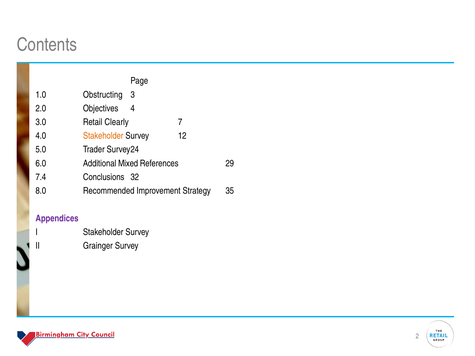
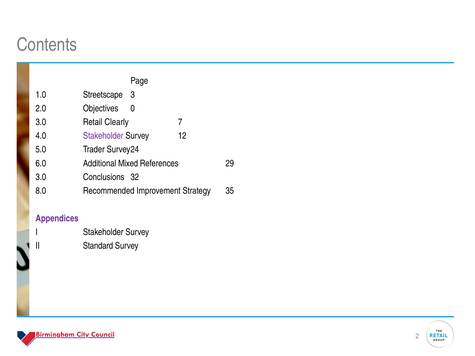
Obstructing: Obstructing -> Streetscape (103, 95)
4: 4 -> 0 (133, 108)
Stakeholder colour: orange -> purple (103, 136)
7.4: 7.4 -> 3.0 (41, 177)
Grainger: Grainger -> Standard (98, 246)
